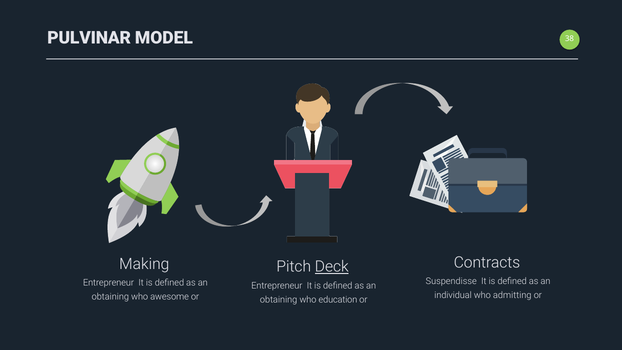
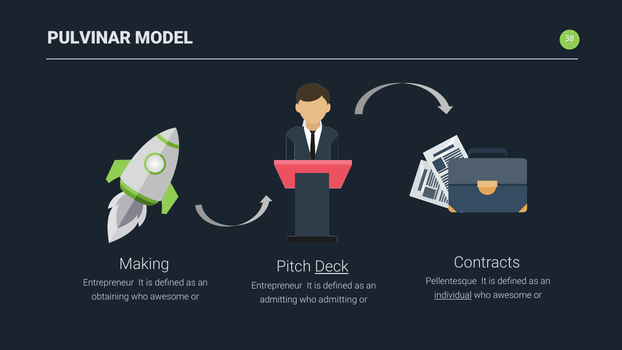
Suspendisse: Suspendisse -> Pellentesque (451, 281)
individual underline: none -> present (453, 295)
admitting: admitting -> awesome (512, 295)
obtaining: obtaining -> admitting (279, 300)
who education: education -> admitting (338, 300)
